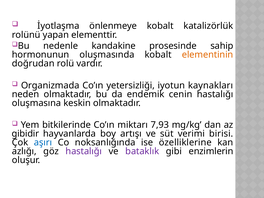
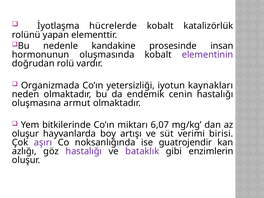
önlenmeye: önlenmeye -> hücrelerde (113, 26)
sahip: sahip -> insan (222, 46)
elementinin colour: orange -> purple (208, 55)
keskin: keskin -> armut (77, 103)
7,93: 7,93 -> 6,07 (160, 125)
gibidir: gibidir -> oluşur (25, 134)
aşırı colour: blue -> purple (43, 143)
özelliklerine: özelliklerine -> guatrojendir (185, 143)
